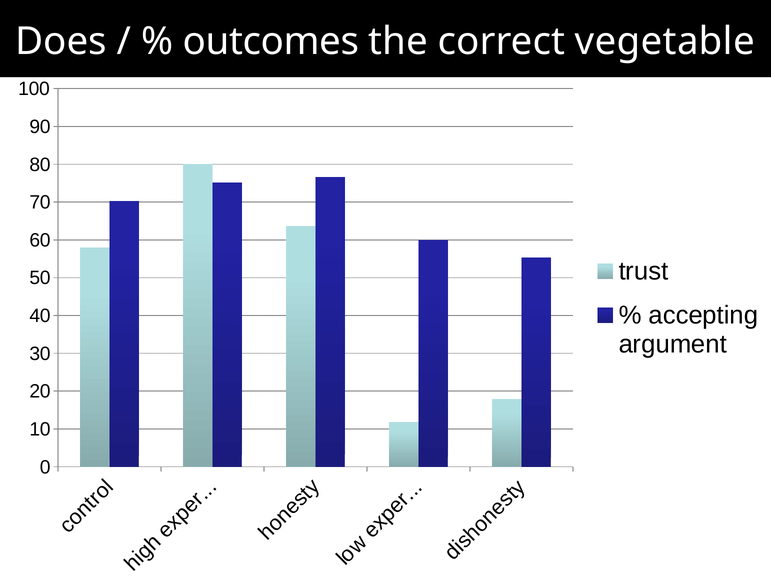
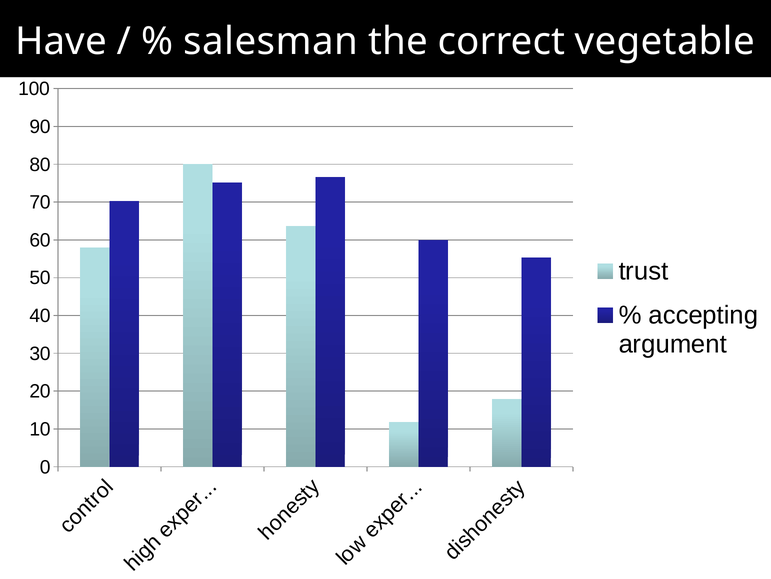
Does: Does -> Have (61, 41)
outcomes: outcomes -> salesman (271, 41)
